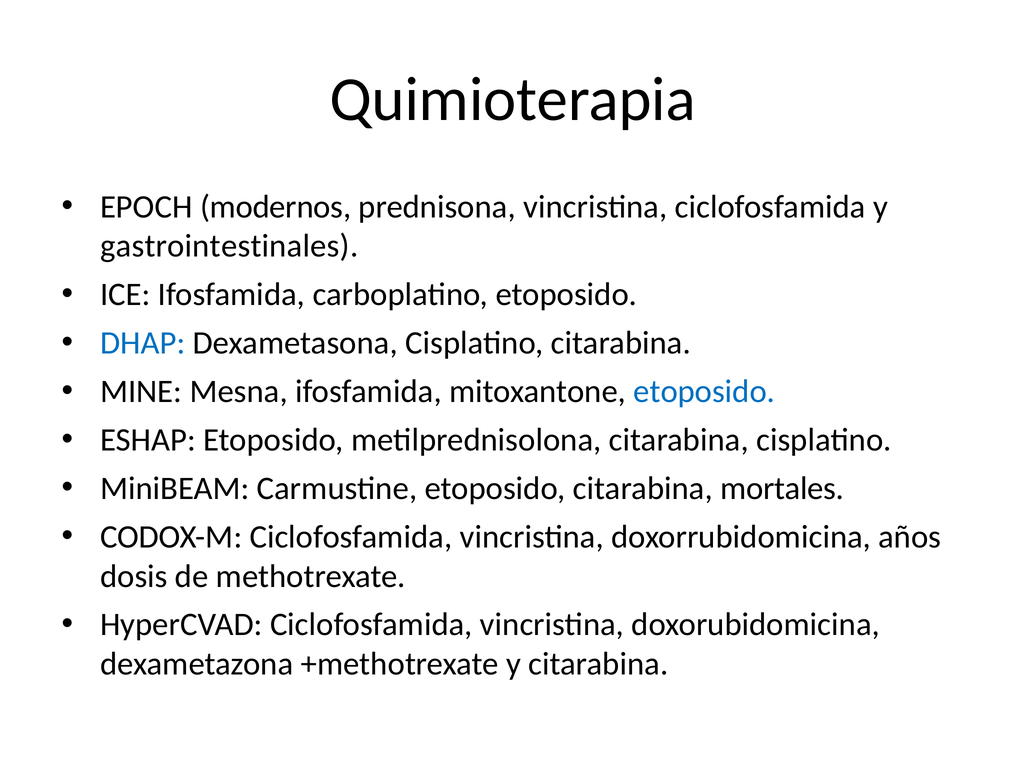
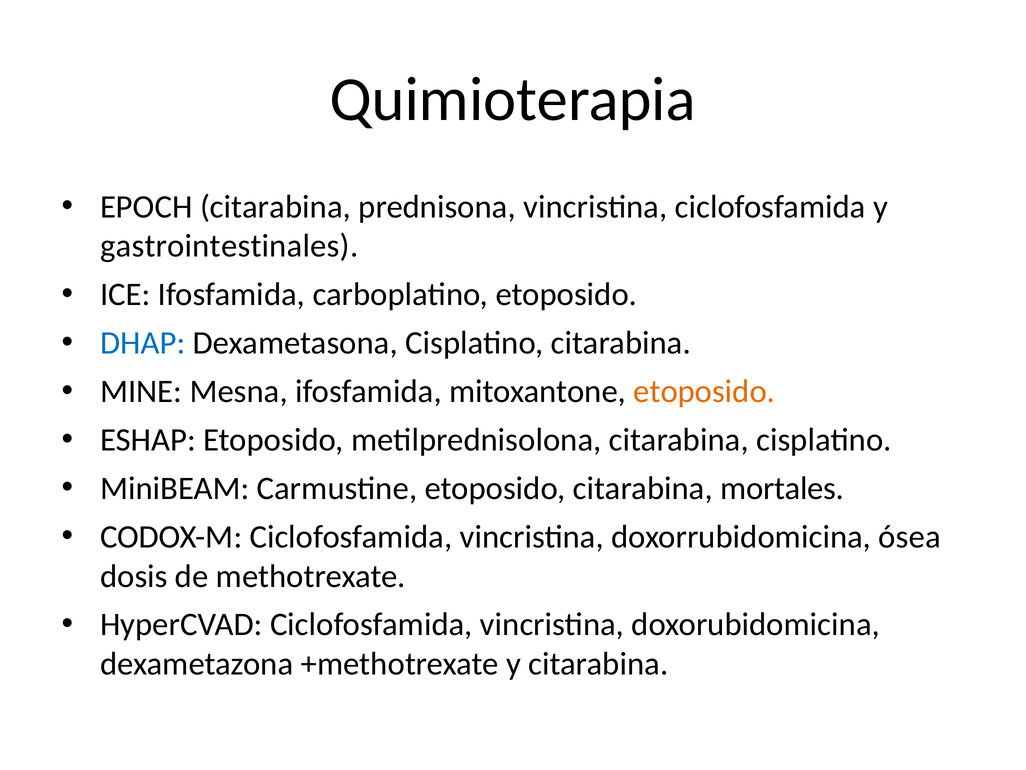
EPOCH modernos: modernos -> citarabina (275, 207)
etoposido colour: blue -> orange (704, 391)
años: años -> ósea (910, 537)
